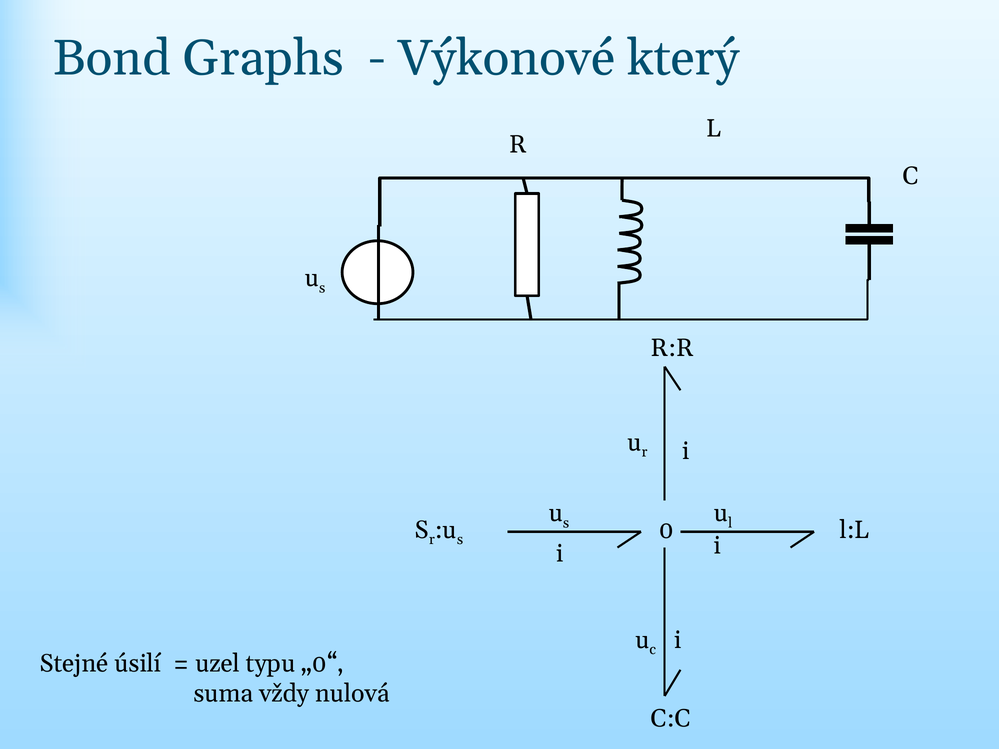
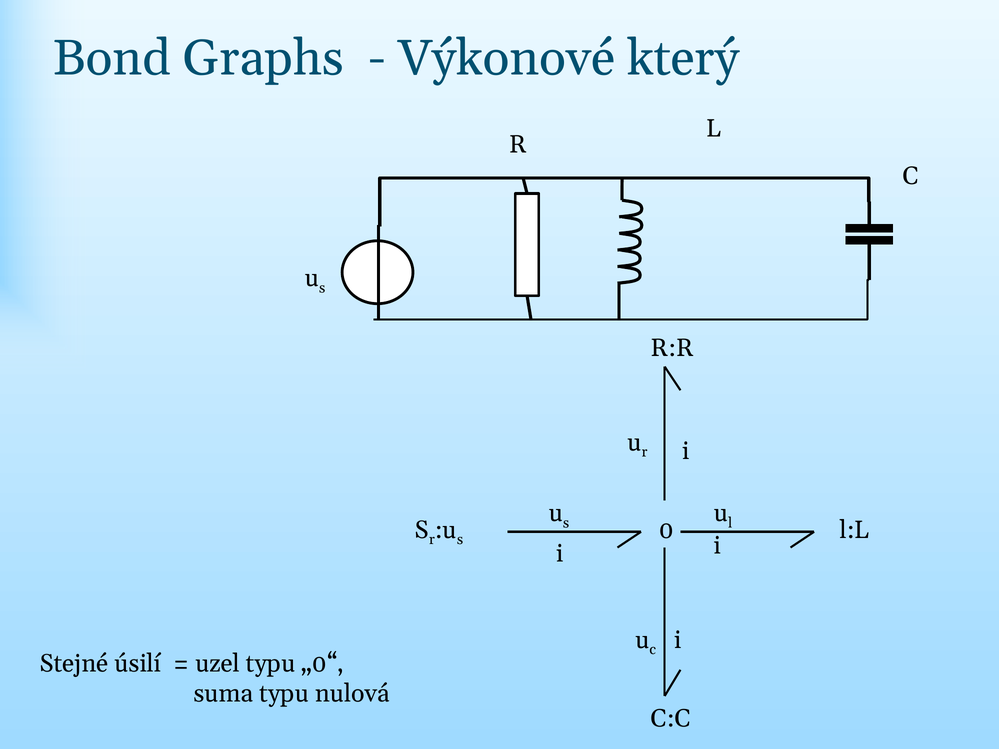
suma vždy: vždy -> typu (284, 694)
